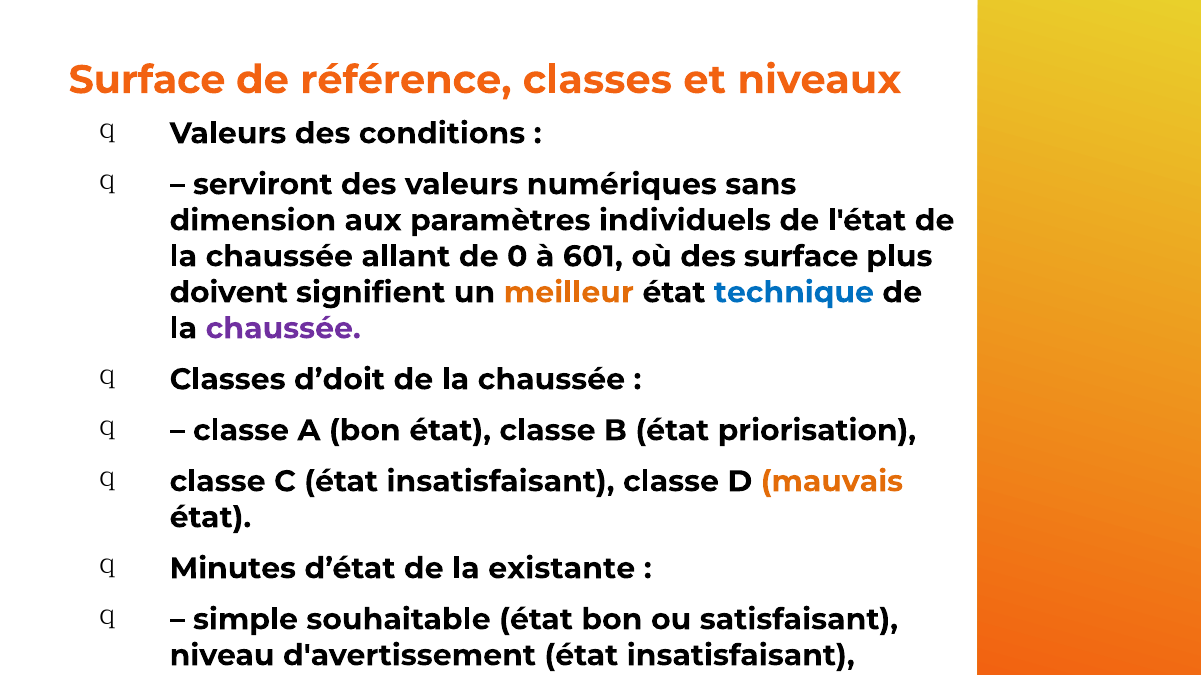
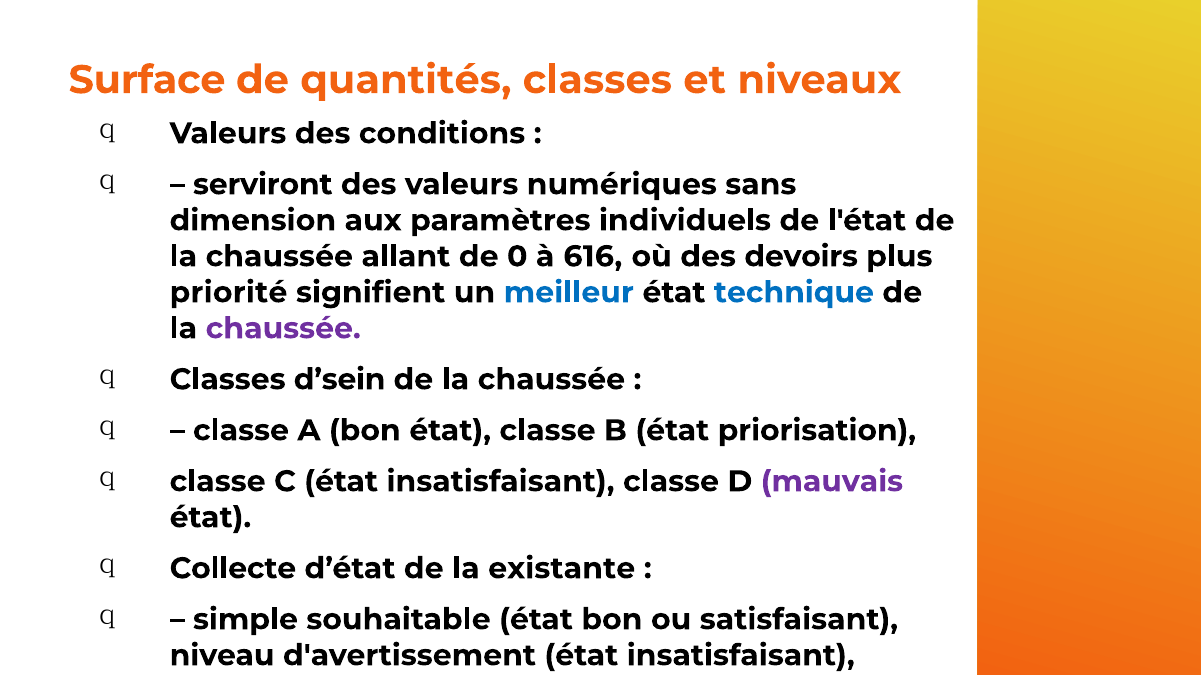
référence: référence -> quantités (406, 80)
601: 601 -> 616 (593, 257)
des surface: surface -> devoirs (801, 257)
doivent: doivent -> priorité (228, 293)
meilleur colour: orange -> blue (569, 293)
d’doit: d’doit -> d’sein (340, 380)
mauvais colour: orange -> purple (832, 482)
Minutes: Minutes -> Collecte (233, 569)
